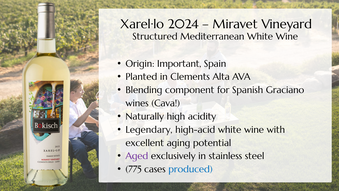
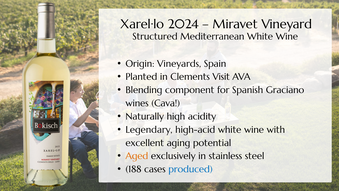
Important: Important -> Vineyards (179, 64)
Alta: Alta -> Visit (221, 77)
Aged colour: purple -> orange (137, 156)
775: 775 -> 188 (133, 169)
